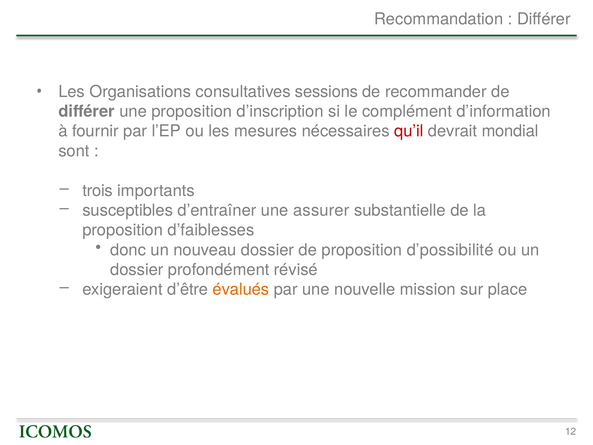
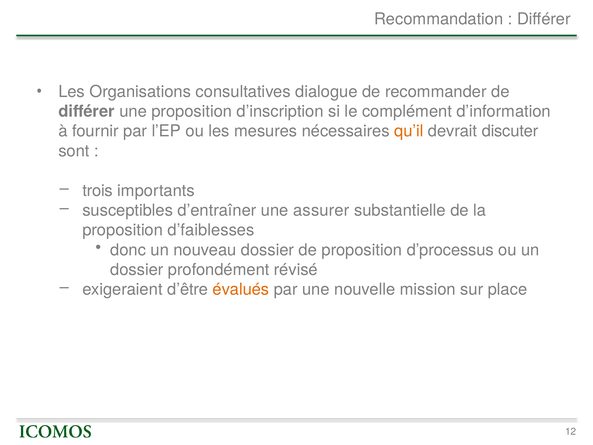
sessions: sessions -> dialogue (326, 92)
qu’il colour: red -> orange (409, 131)
mondial: mondial -> discuter (510, 131)
d’possibilité: d’possibilité -> d’processus (450, 250)
